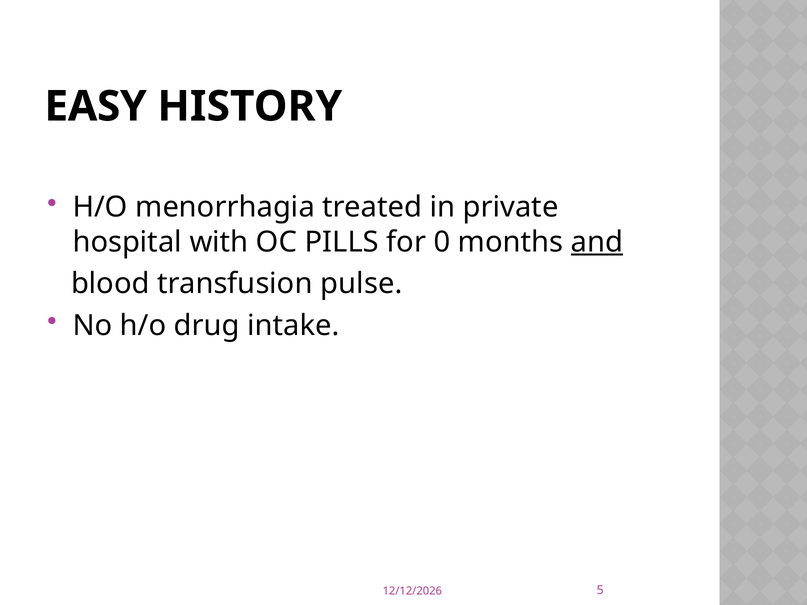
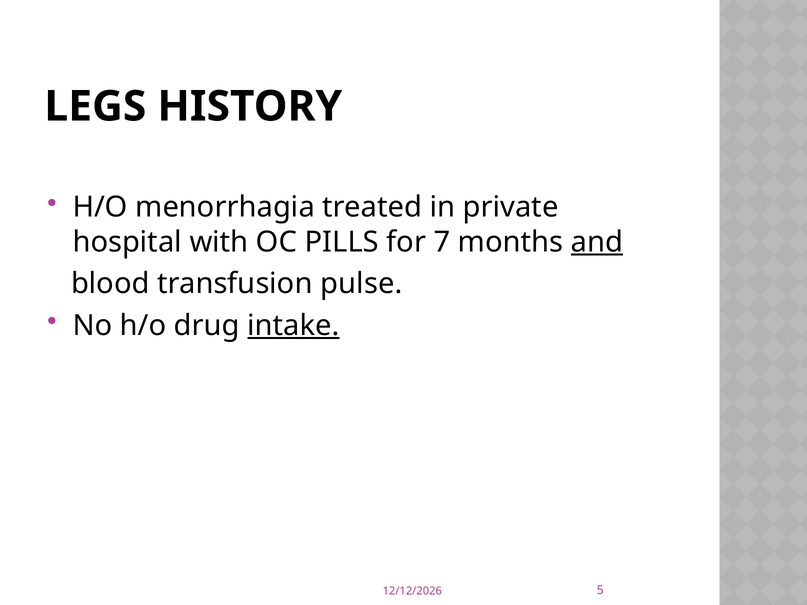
EASY: EASY -> LEGS (95, 107)
0: 0 -> 7 (442, 242)
intake underline: none -> present (294, 326)
